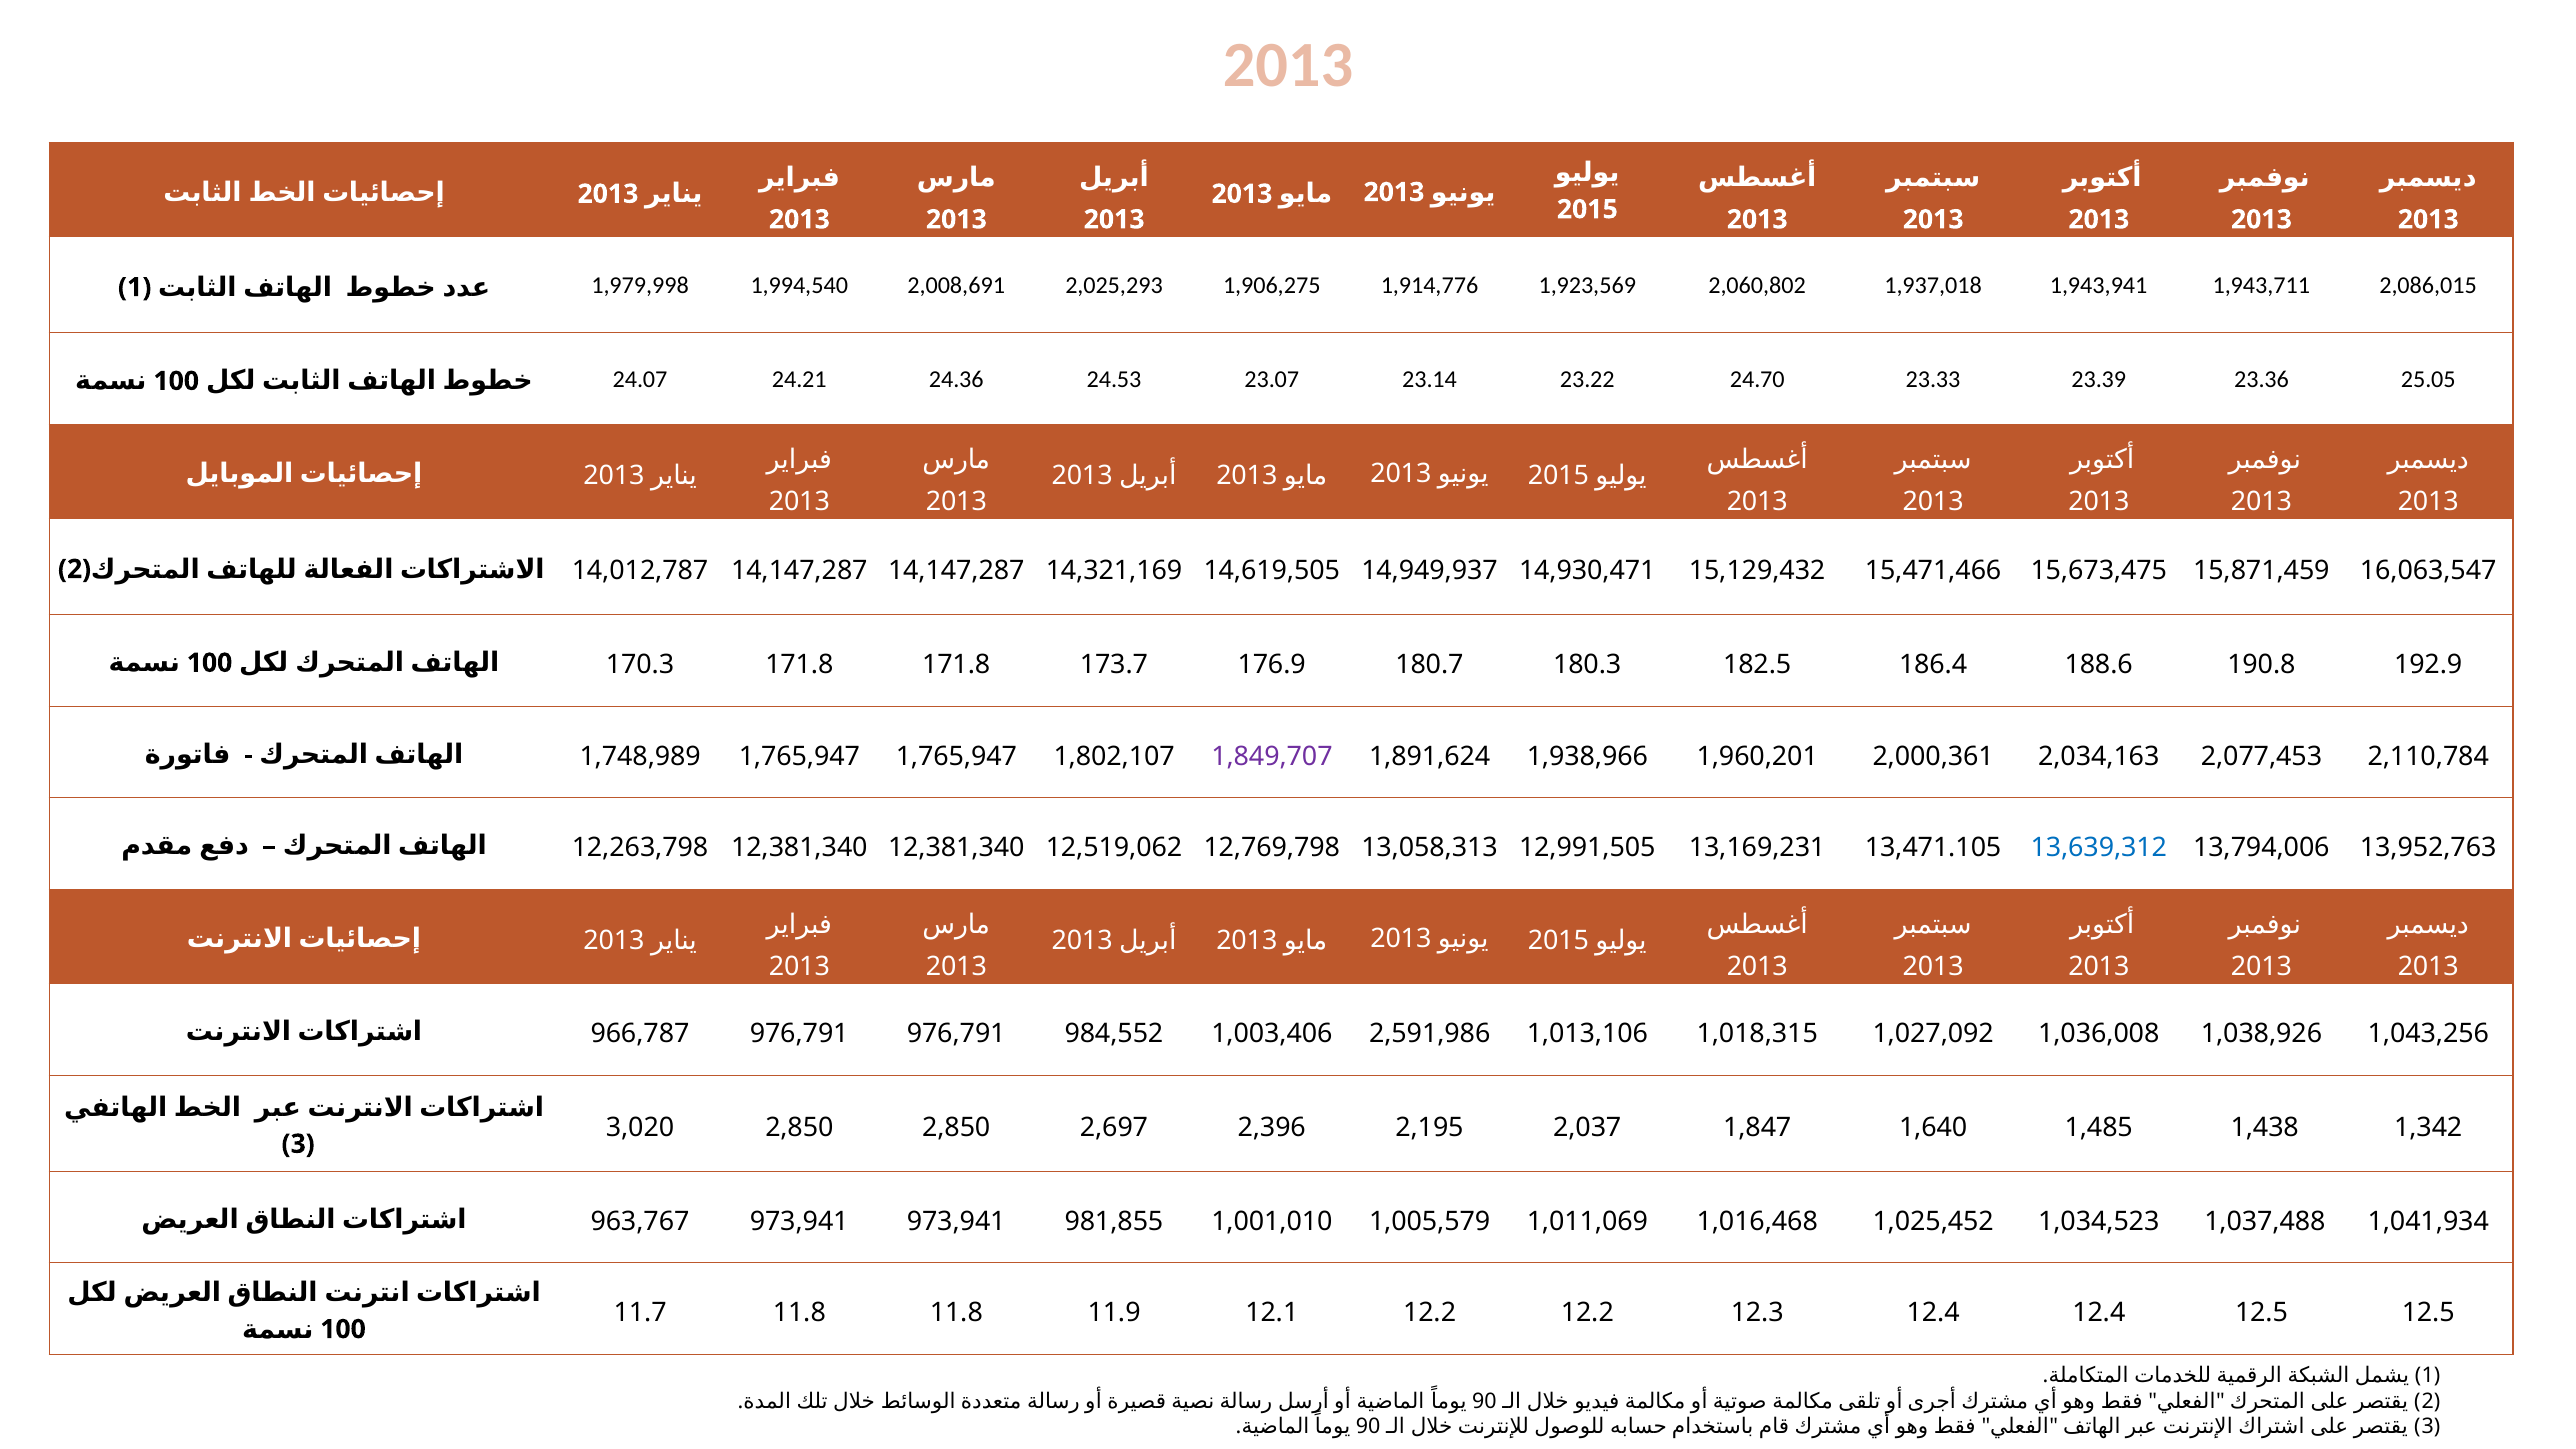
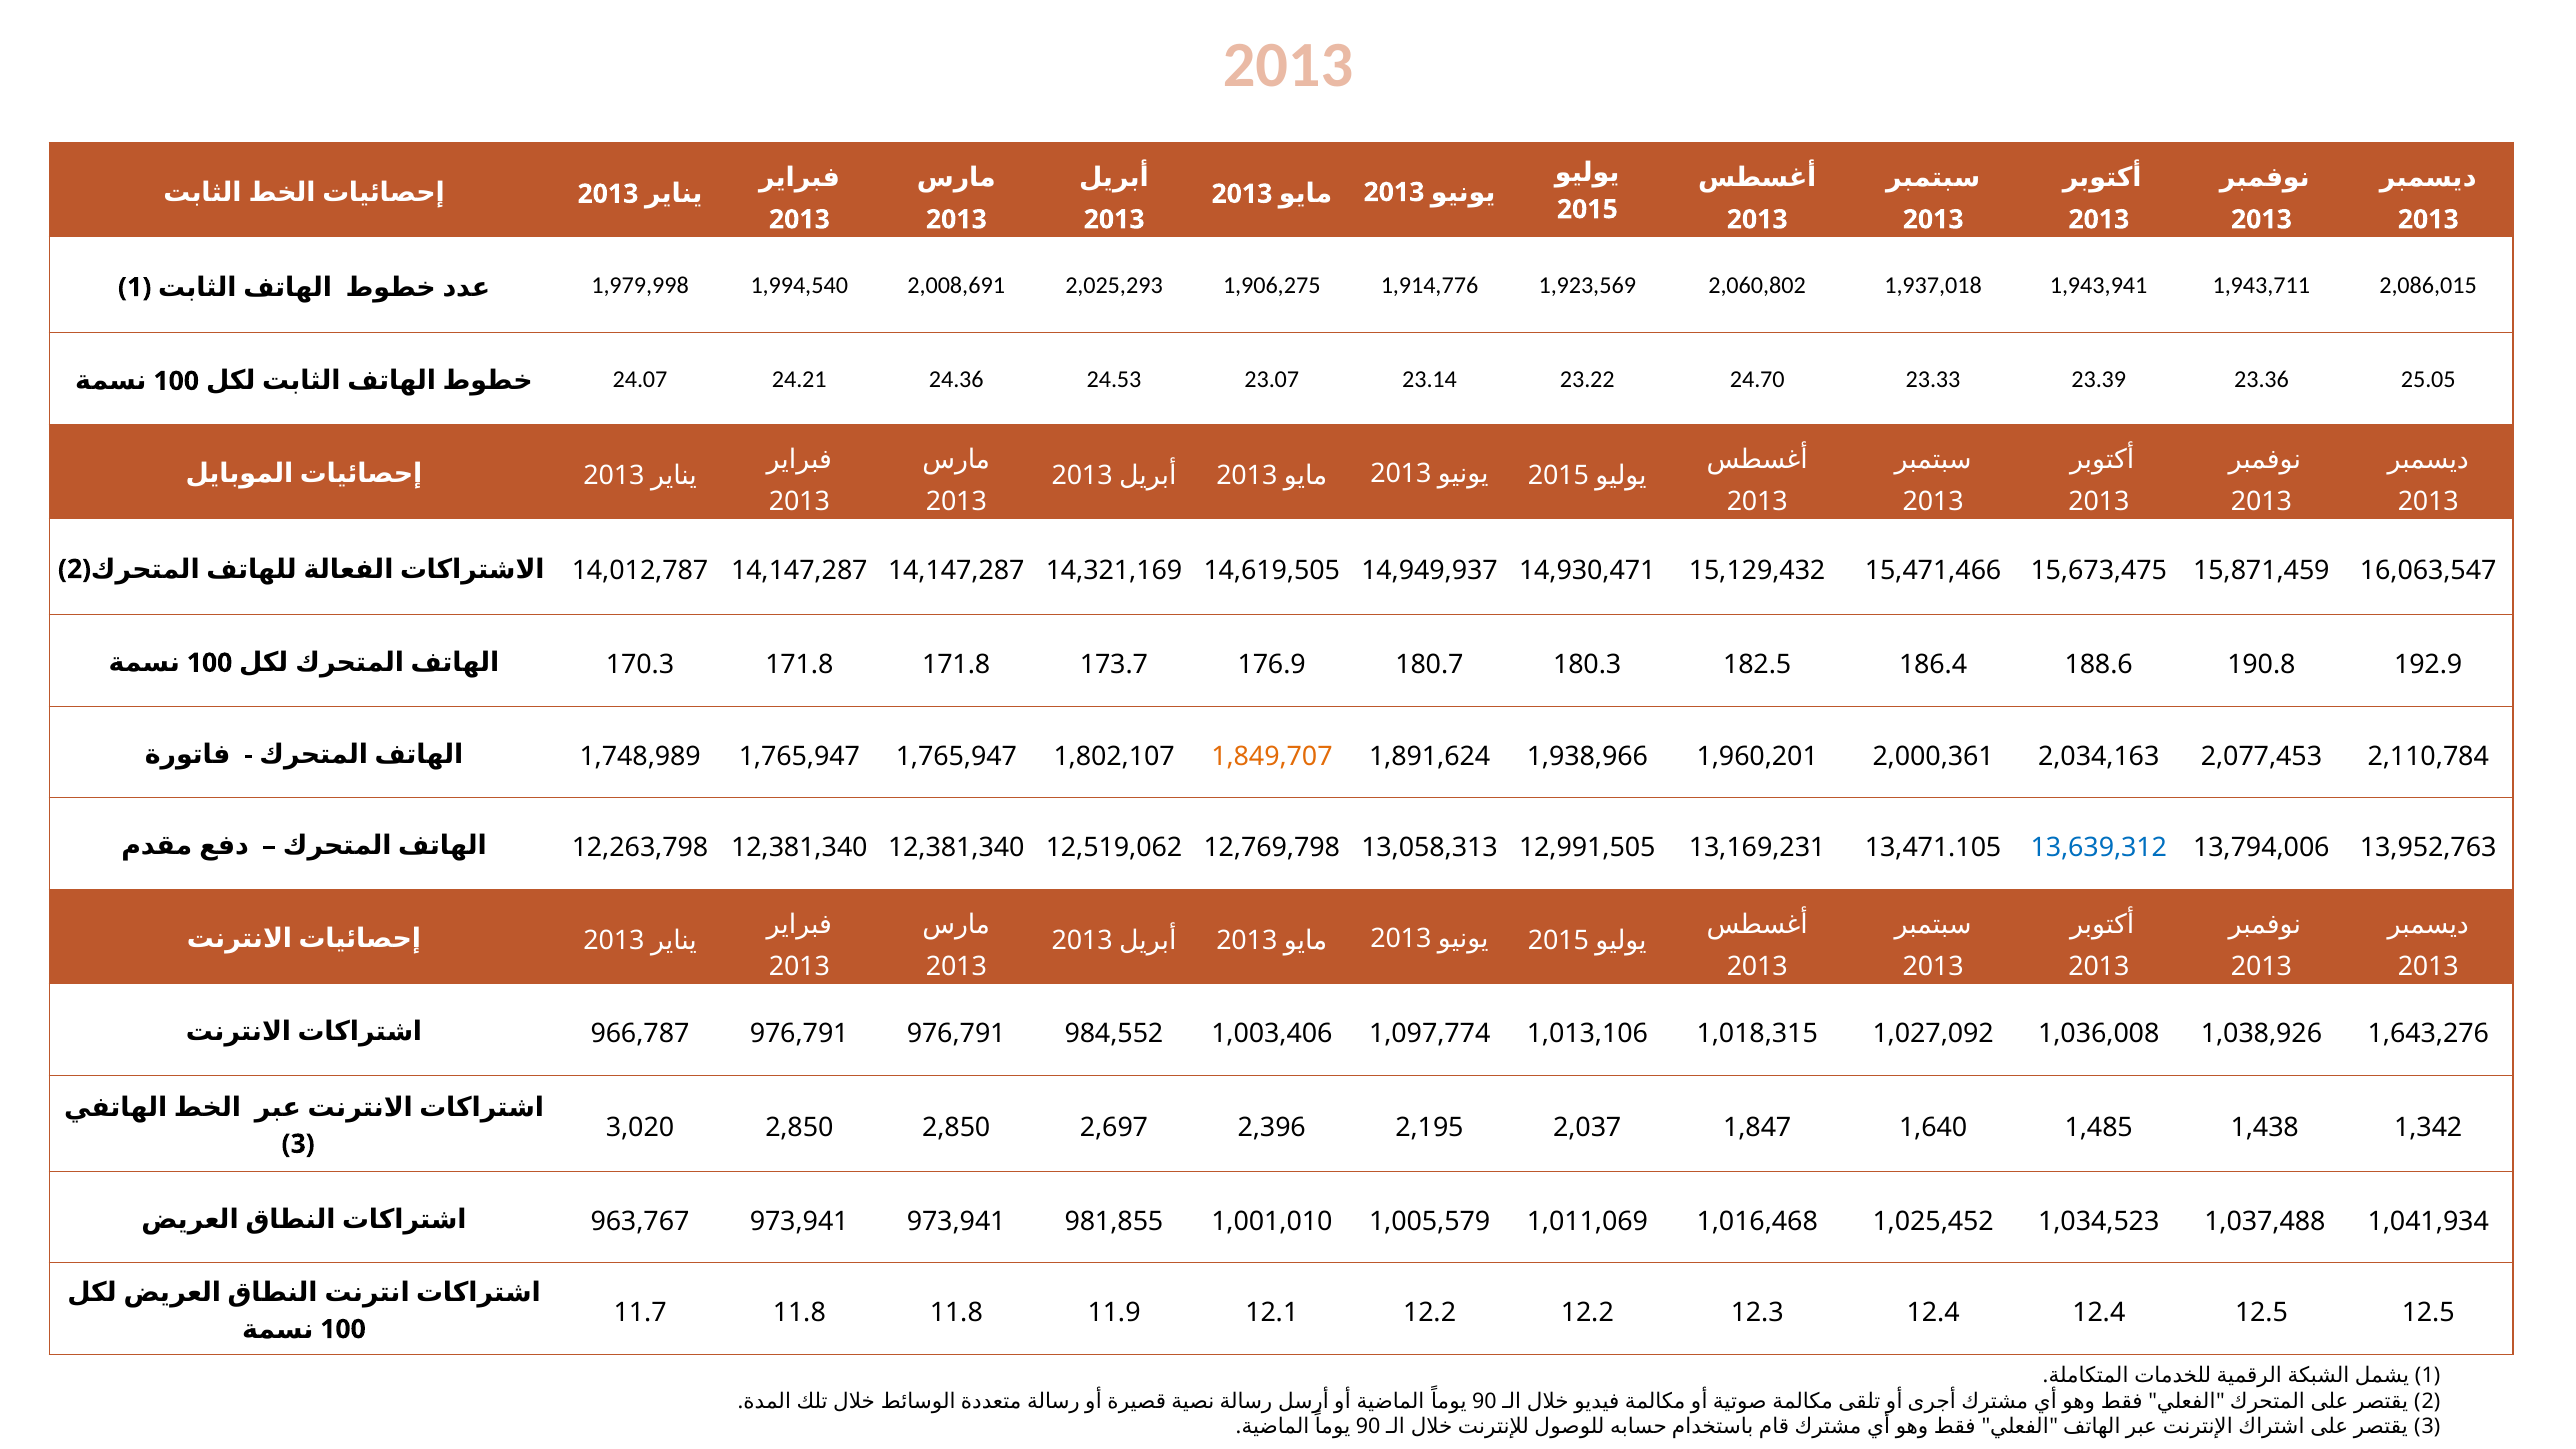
1,849,707 colour: purple -> orange (1272, 756)
2,591,986: 2,591,986 -> 1,097,774 (1430, 1034)
1,043,256: 1,043,256 -> 1,643,276 (2428, 1034)
